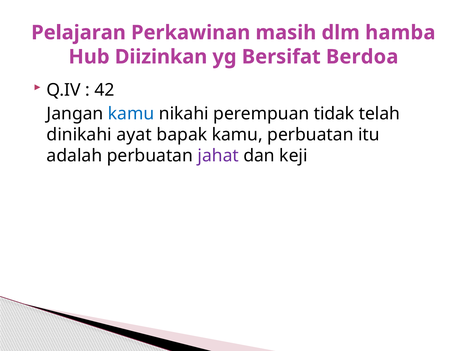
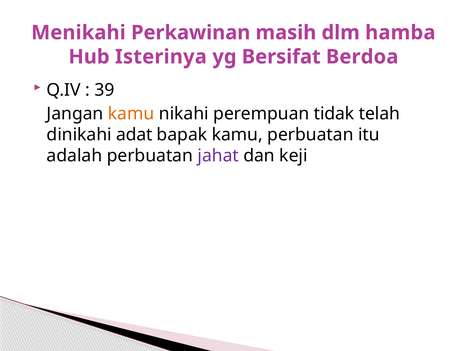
Pelajaran: Pelajaran -> Menikahi (78, 33)
Diizinkan: Diizinkan -> Isterinya (161, 57)
42: 42 -> 39 (105, 90)
kamu colour: blue -> orange (131, 113)
ayat: ayat -> adat (134, 134)
